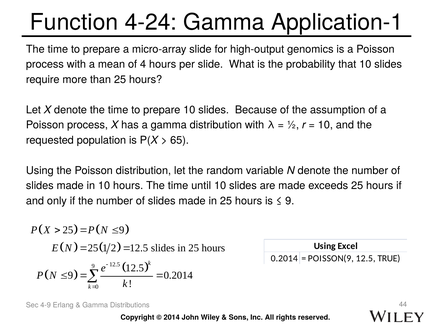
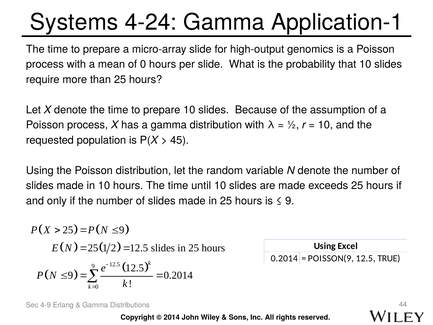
Function: Function -> Systems (74, 22)
of 4: 4 -> 0 (143, 64)
65: 65 -> 45 (180, 140)
